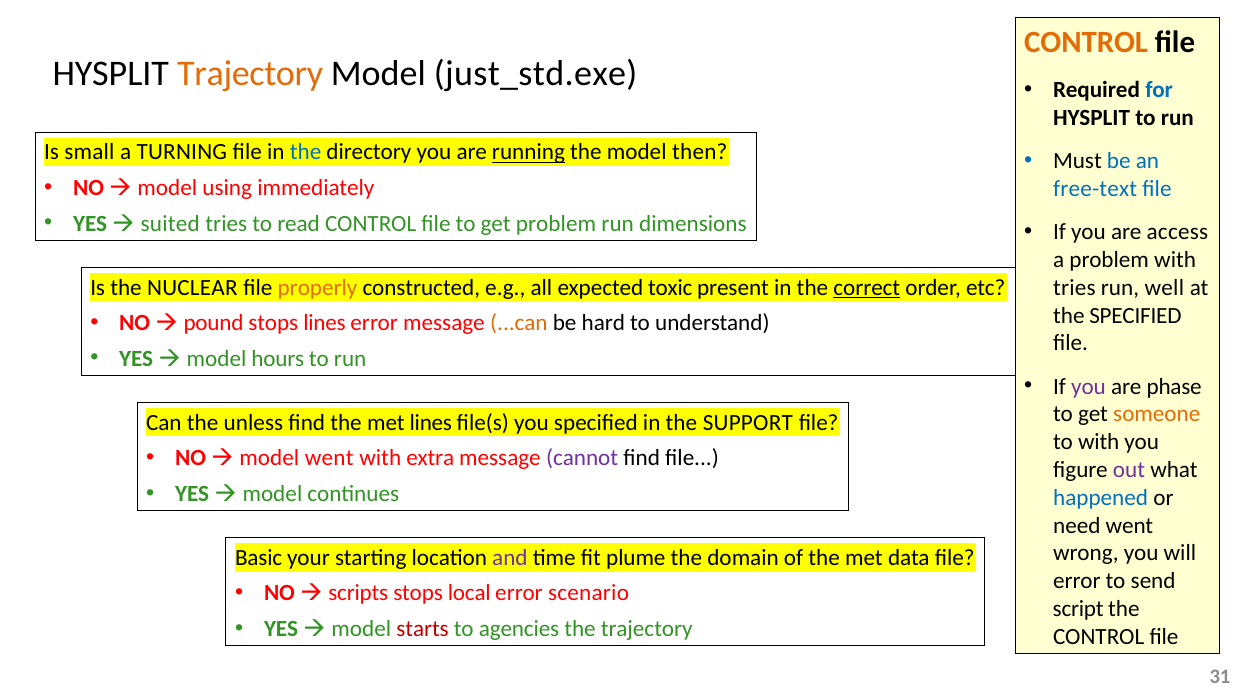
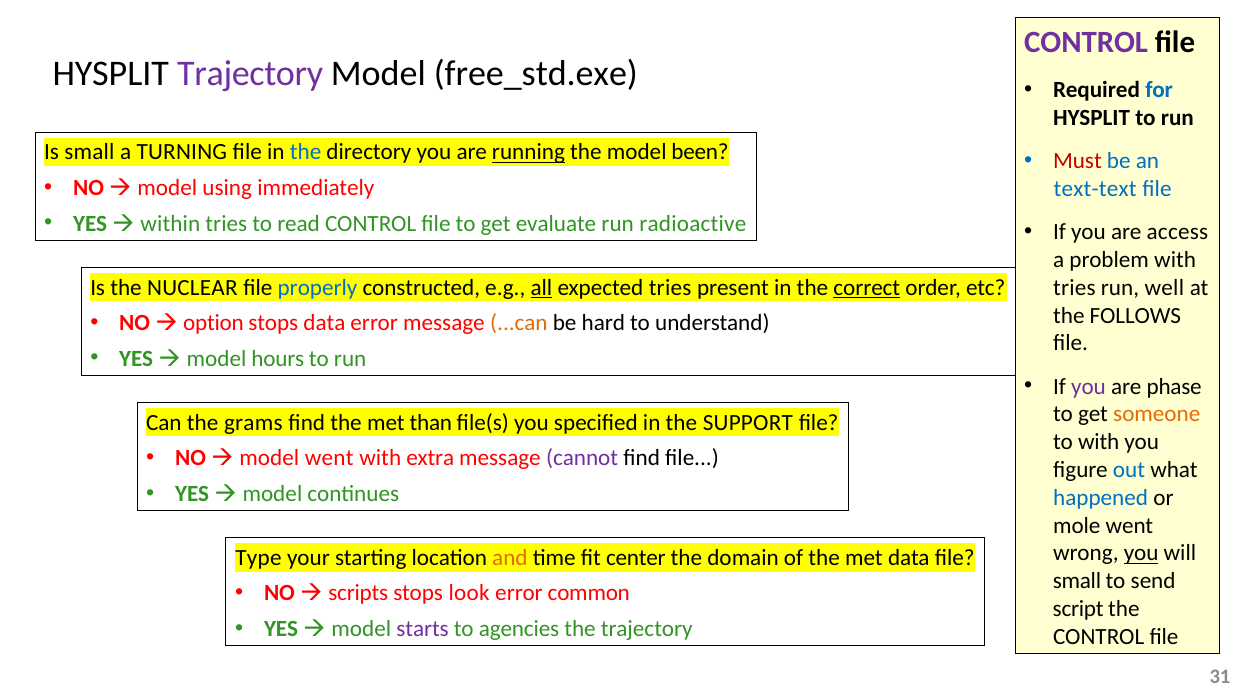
CONTROL colour: orange -> purple (1086, 43)
Trajectory colour: orange -> purple (250, 73)
just_std.exe: just_std.exe -> free_std.exe (536, 73)
then: then -> been (700, 152)
Must colour: black -> red (1077, 161)
free-text: free-text -> text-text (1095, 189)
suited: suited -> within (170, 223)
get problem: problem -> evaluate (556, 223)
dimensions: dimensions -> radioactive (693, 223)
properly colour: orange -> blue (317, 288)
all underline: none -> present (541, 288)
expected toxic: toxic -> tries (670, 288)
the SPECIFIED: SPECIFIED -> FOLLOWS (1135, 316)
pound: pound -> option (214, 323)
stops lines: lines -> data (324, 323)
unless: unless -> grams (253, 423)
met lines: lines -> than (431, 423)
out colour: purple -> blue (1129, 470)
need: need -> mole (1077, 526)
you underline: none -> present (1141, 554)
Basic: Basic -> Type (258, 558)
and colour: purple -> orange (510, 558)
plume: plume -> center (636, 558)
error: error -> small (1077, 581)
local: local -> look (469, 593)
scenario: scenario -> common (589, 593)
starts colour: red -> purple (423, 629)
